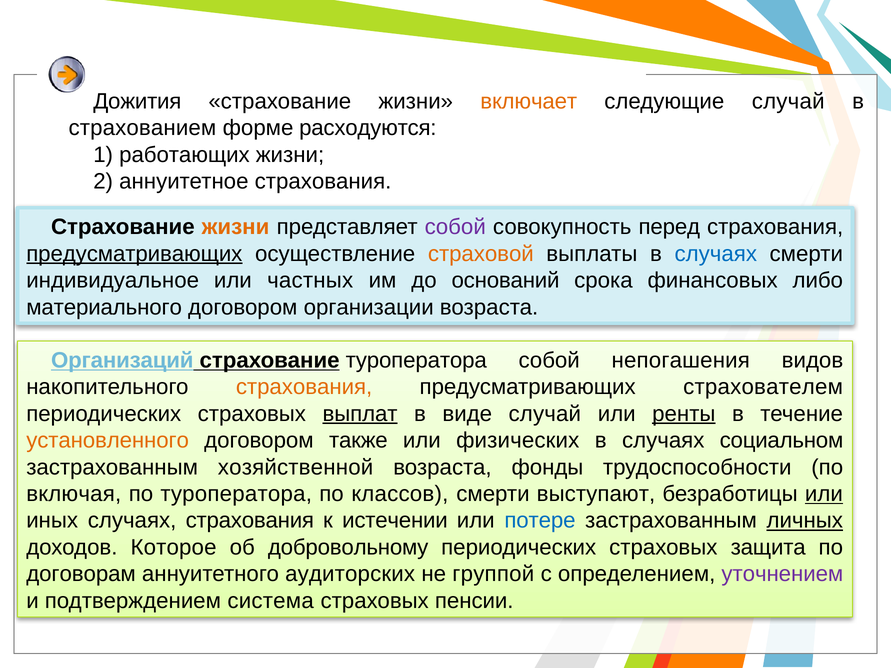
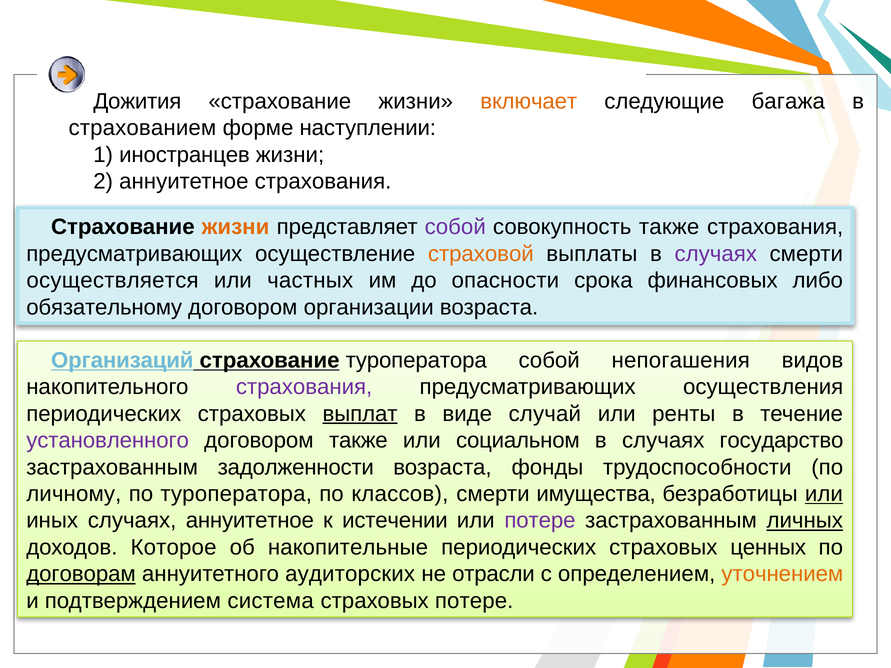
следующие случай: случай -> багажа (788, 101)
расходуются: расходуются -> наступлении (368, 128)
работающих: работающих -> иностранцев (185, 155)
совокупность перед: перед -> также (669, 227)
предусматривающих underline: present -> none (134, 254)
случаях colour: blue -> purple (716, 254)
индивидуальное: индивидуальное -> осуществляется (113, 281)
оснований: оснований -> опасности (505, 281)
материального: материального -> обязательному (104, 307)
страхования colour: orange -> purple (304, 387)
страхователем: страхователем -> осуществления (763, 387)
ренты underline: present -> none (684, 414)
установленного colour: orange -> purple (108, 441)
физических: физических -> социальном (518, 441)
социальном: социальном -> государство (781, 441)
хозяйственной: хозяйственной -> задолженности (296, 467)
включая: включая -> личному (74, 494)
выступают: выступают -> имущества (596, 494)
случаях страхования: страхования -> аннуитетное (250, 521)
потере colour: blue -> purple (540, 521)
добровольному: добровольному -> накопительные (348, 548)
защита: защита -> ценных (768, 548)
договорам underline: none -> present (81, 574)
группой: группой -> отрасли (493, 574)
уточнением colour: purple -> orange (782, 574)
страховых пенсии: пенсии -> потере (474, 601)
